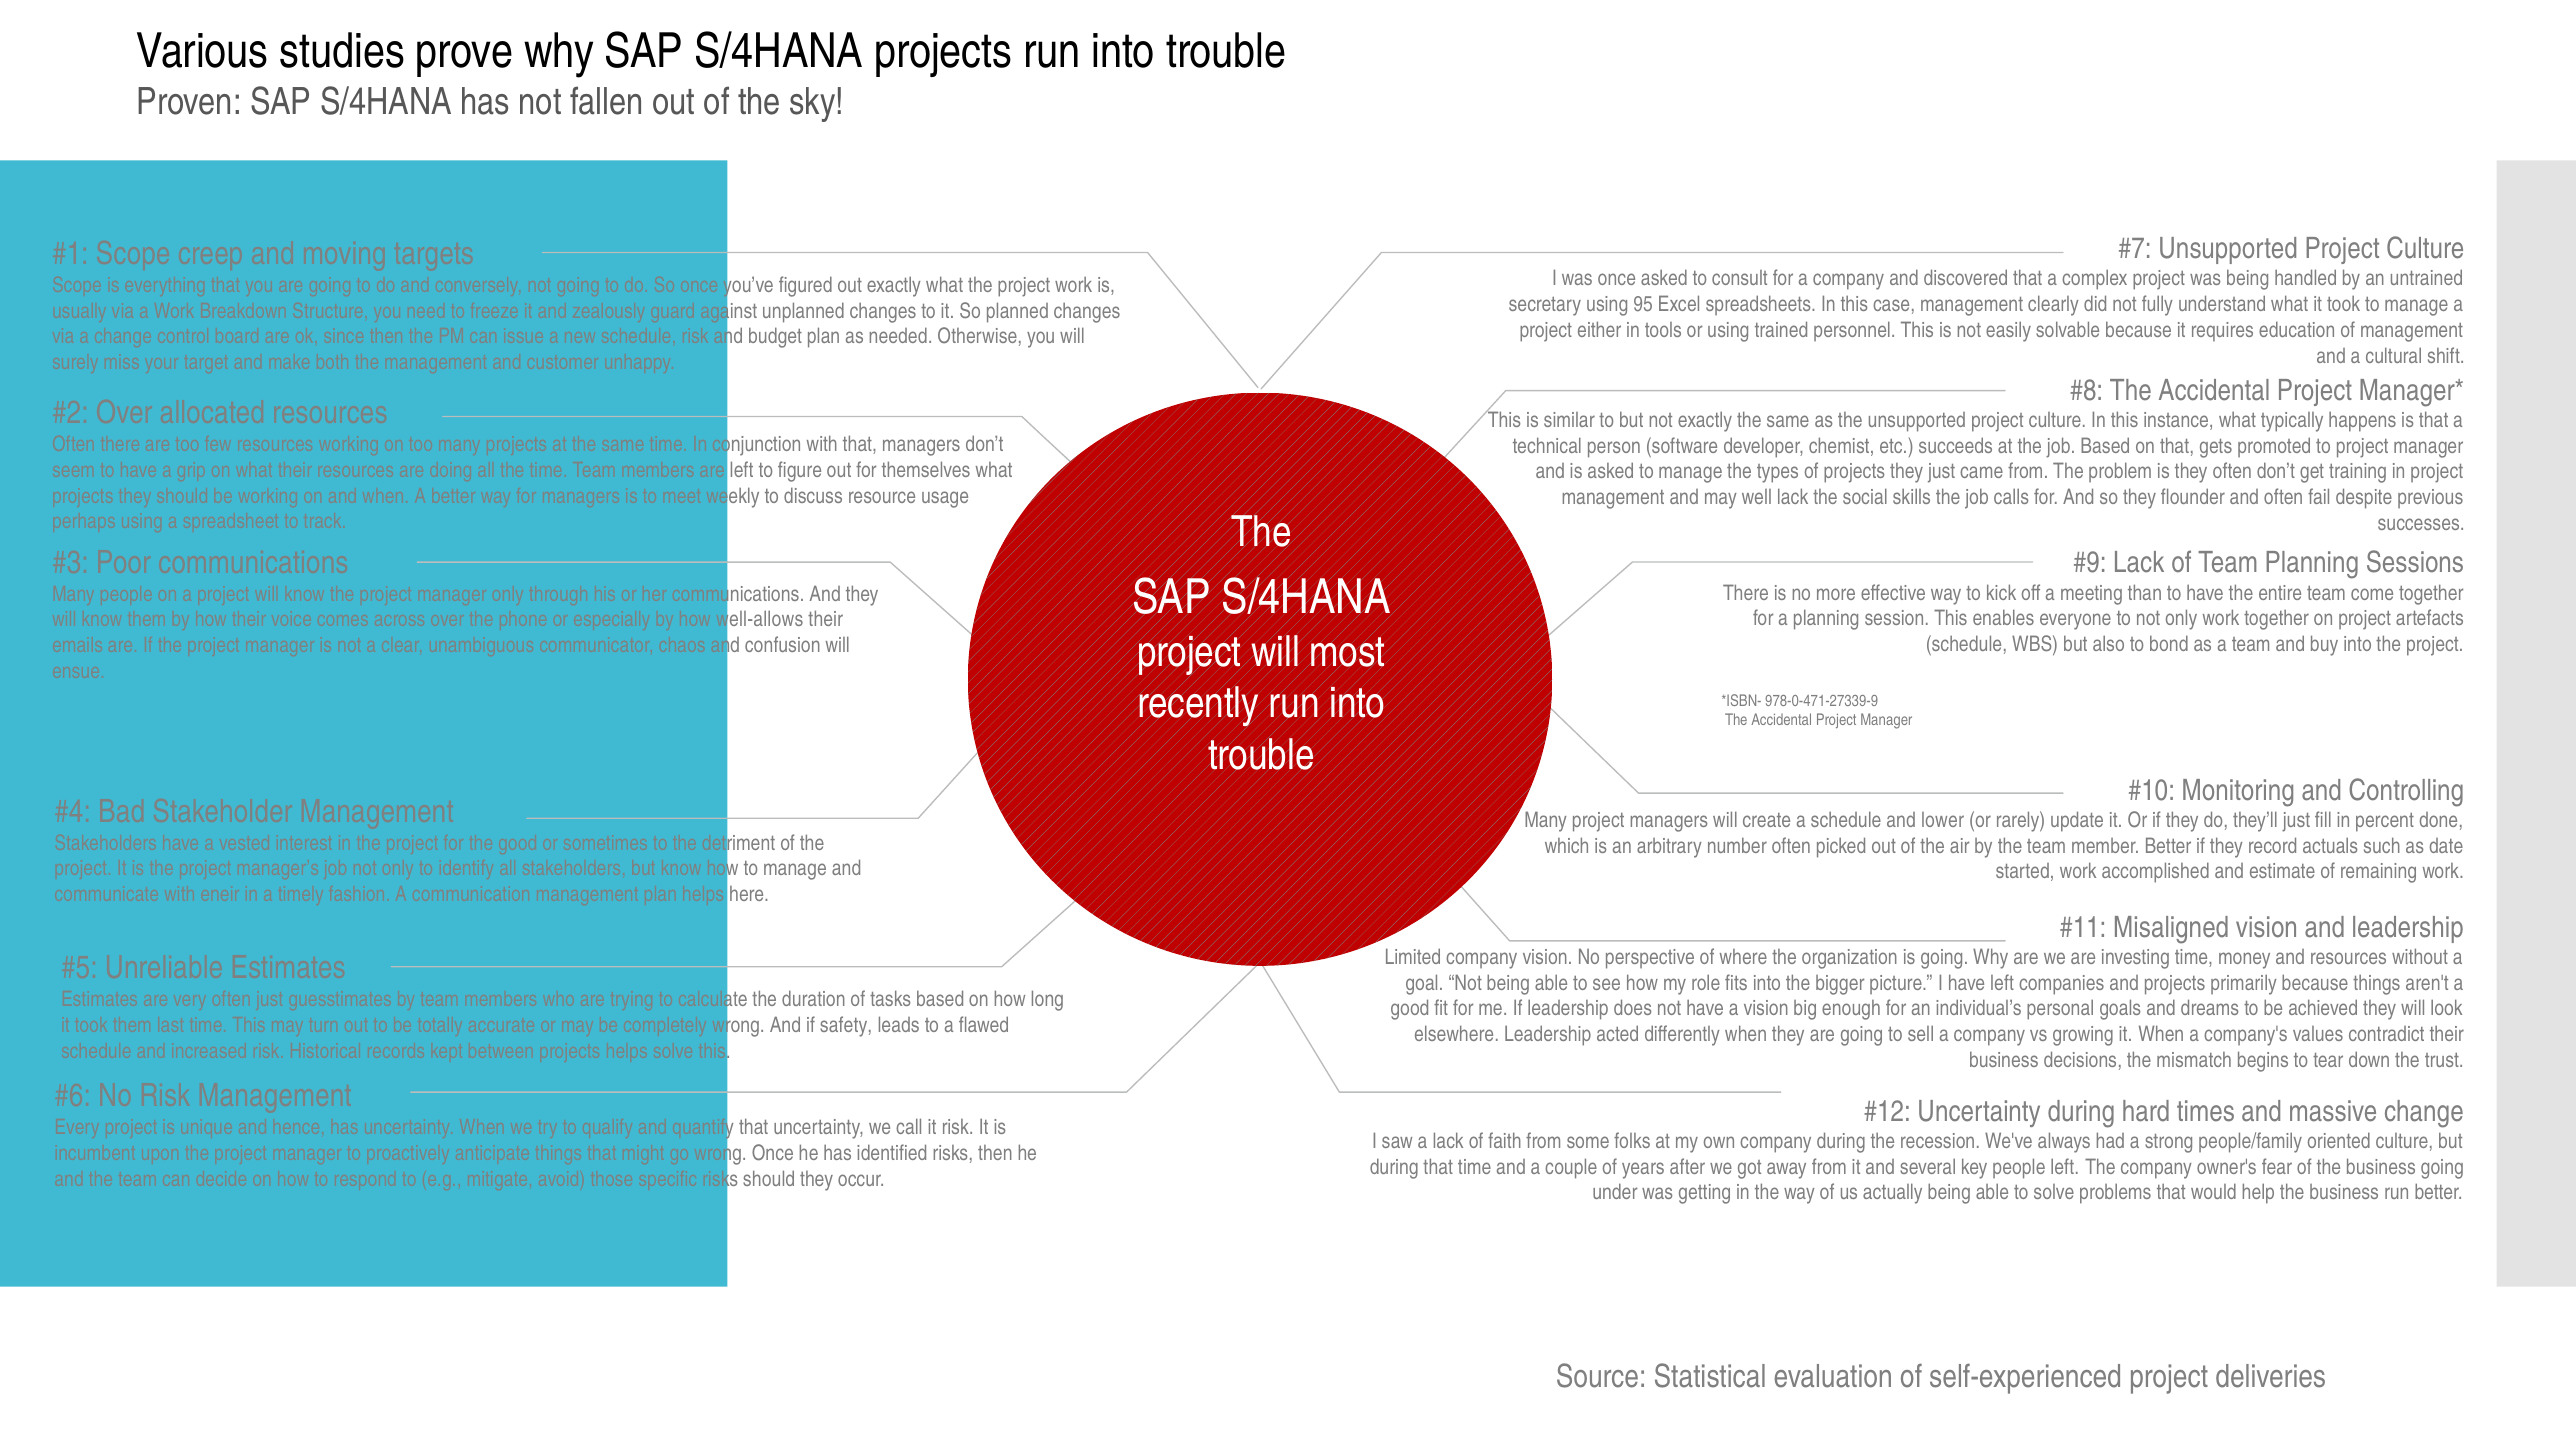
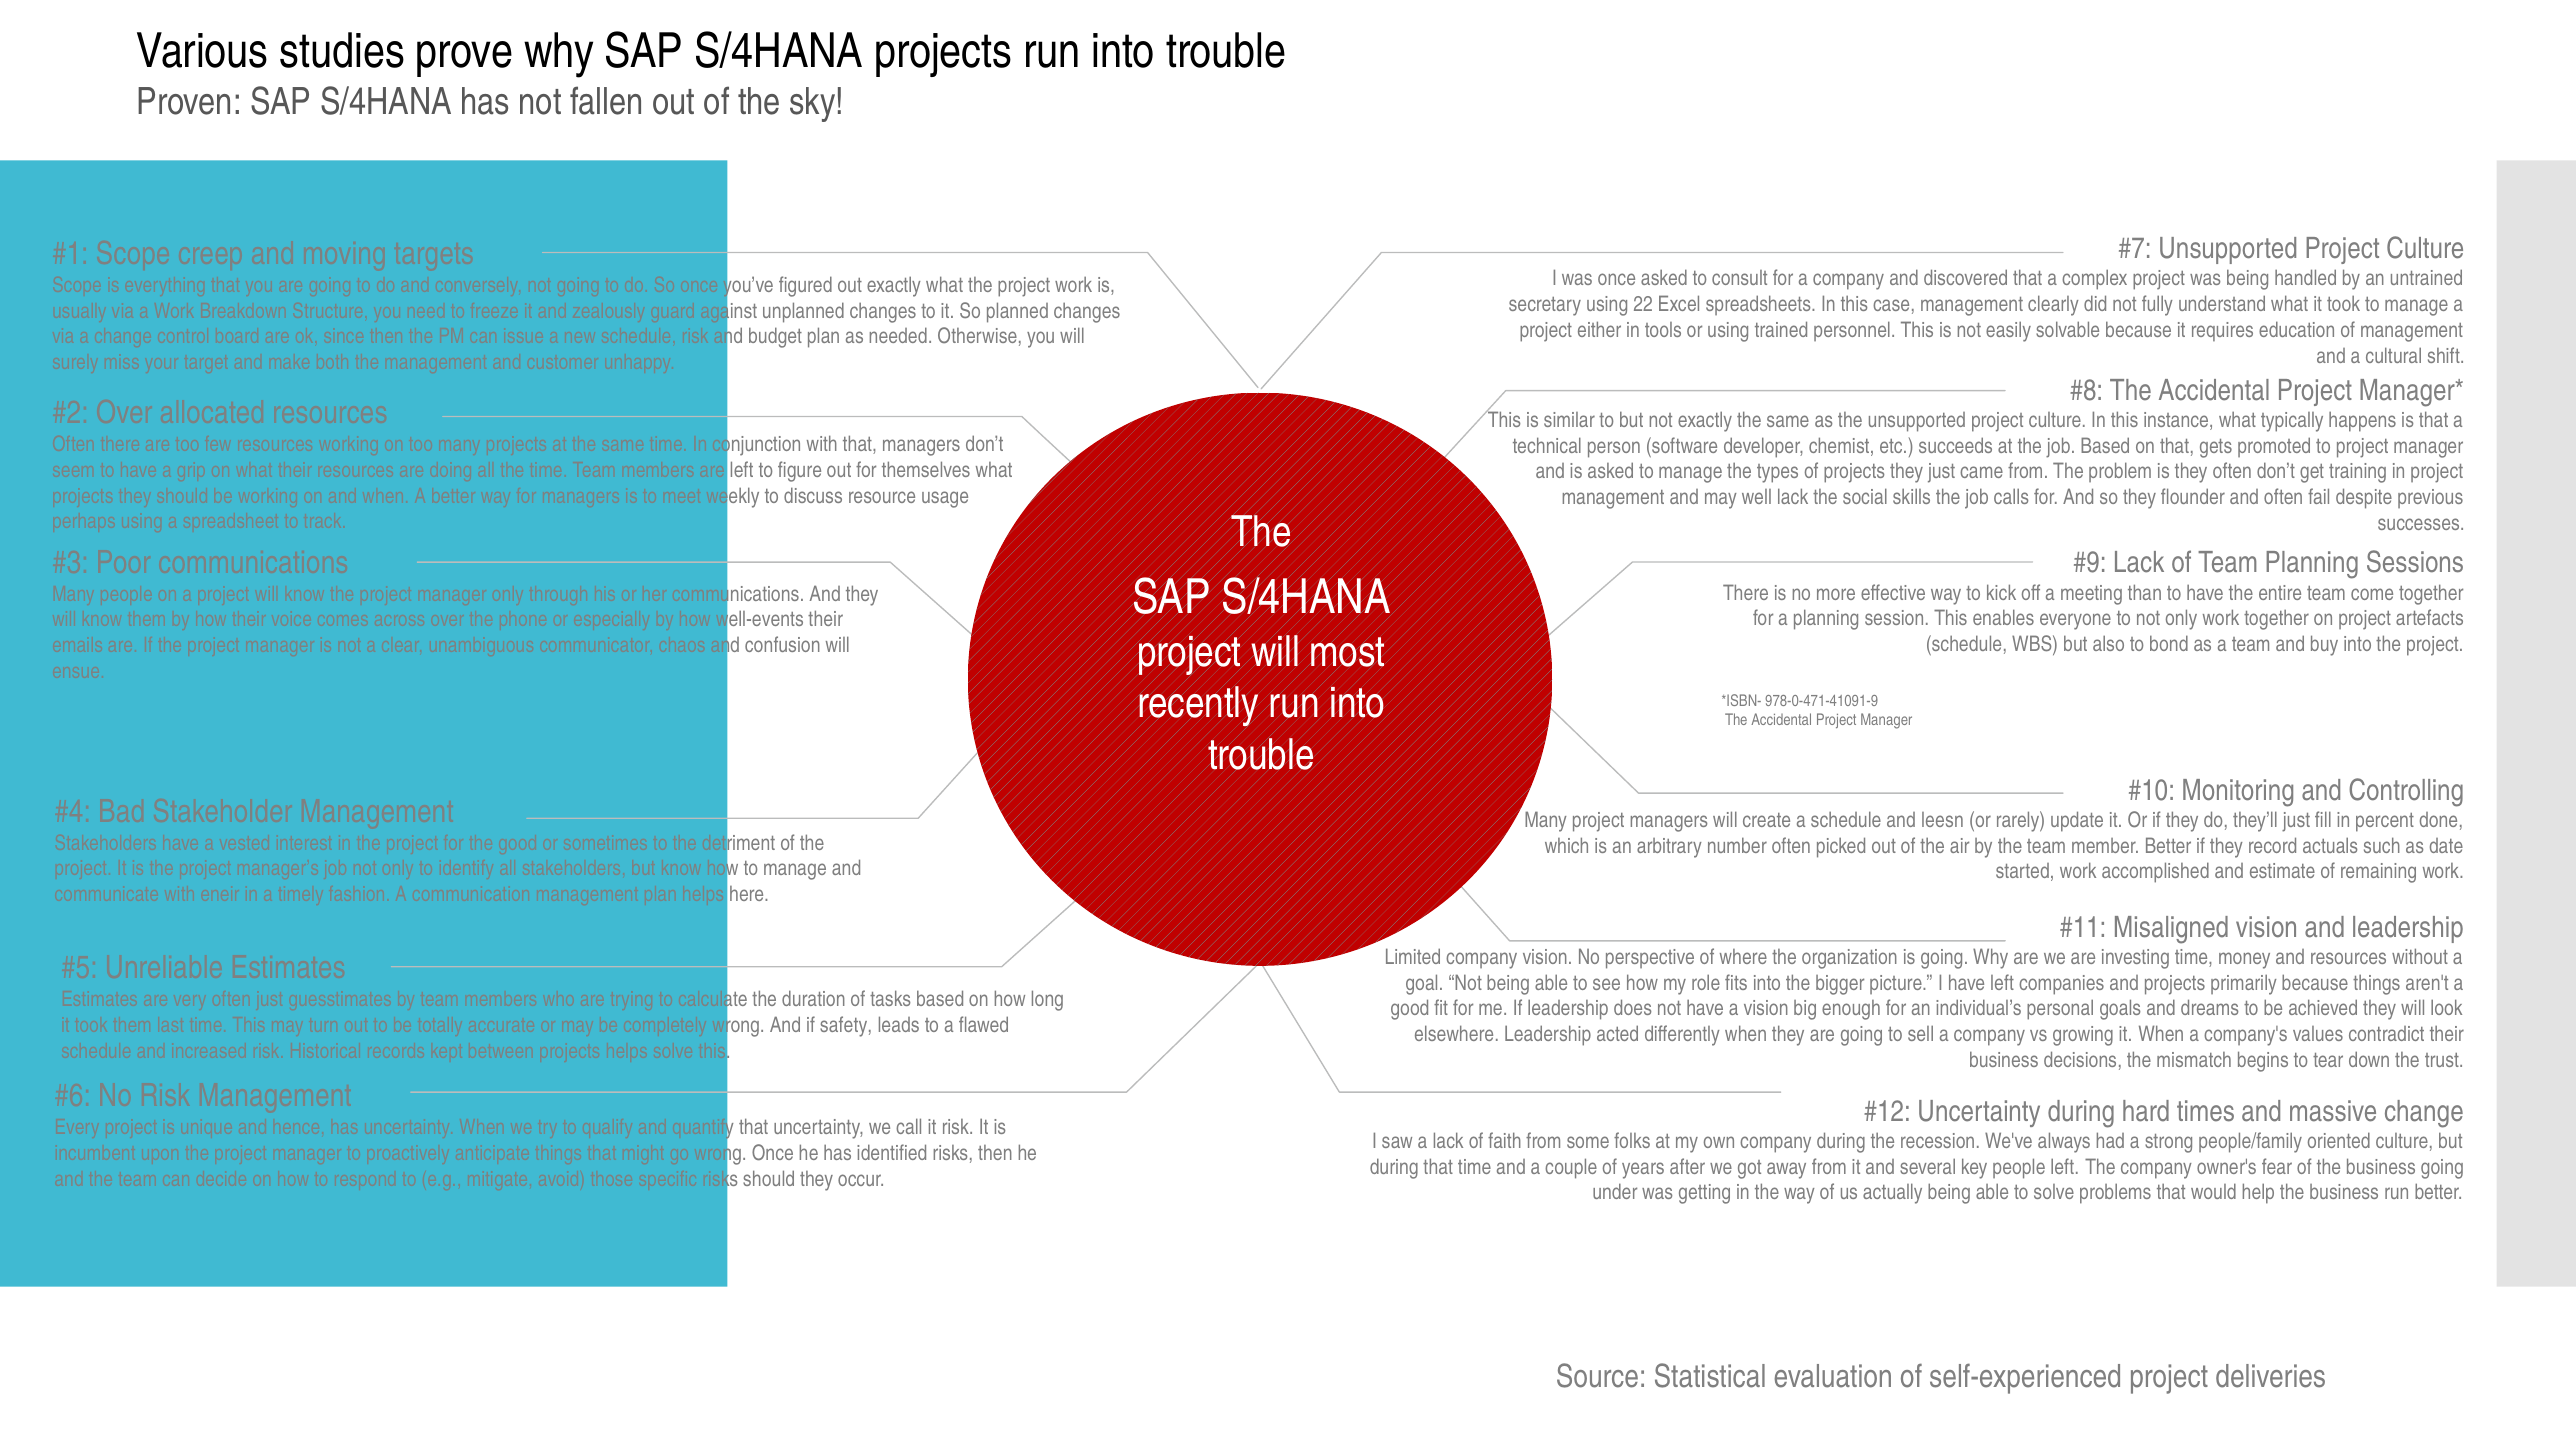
95: 95 -> 22 (1643, 305)
well-allows: well-allows -> well-events (760, 620)
978-0-471-27339-9: 978-0-471-27339-9 -> 978-0-471-41091-9 (1822, 701)
lower: lower -> leesn (1942, 820)
